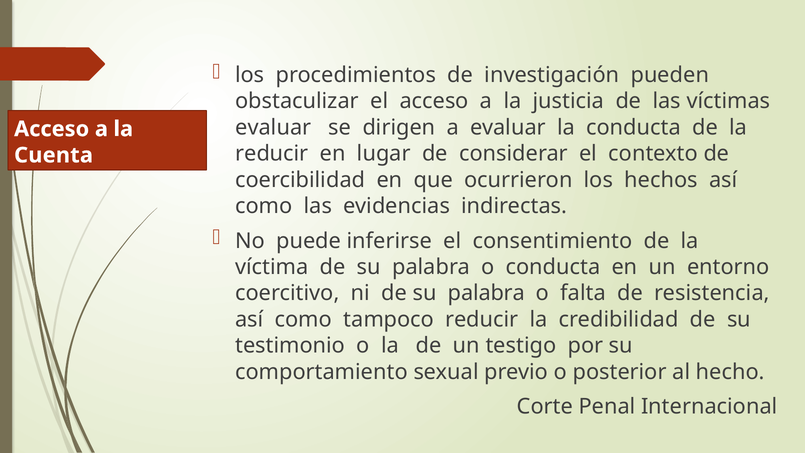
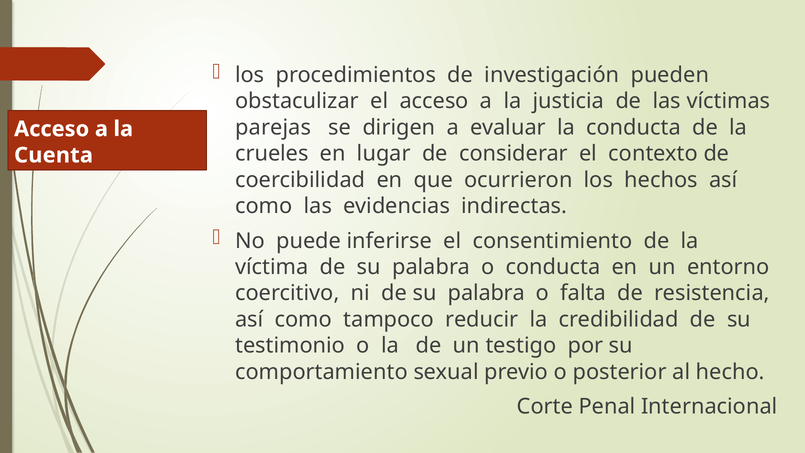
evaluar: evaluar -> parejas (273, 127)
reducir: reducir -> crueles (272, 154)
